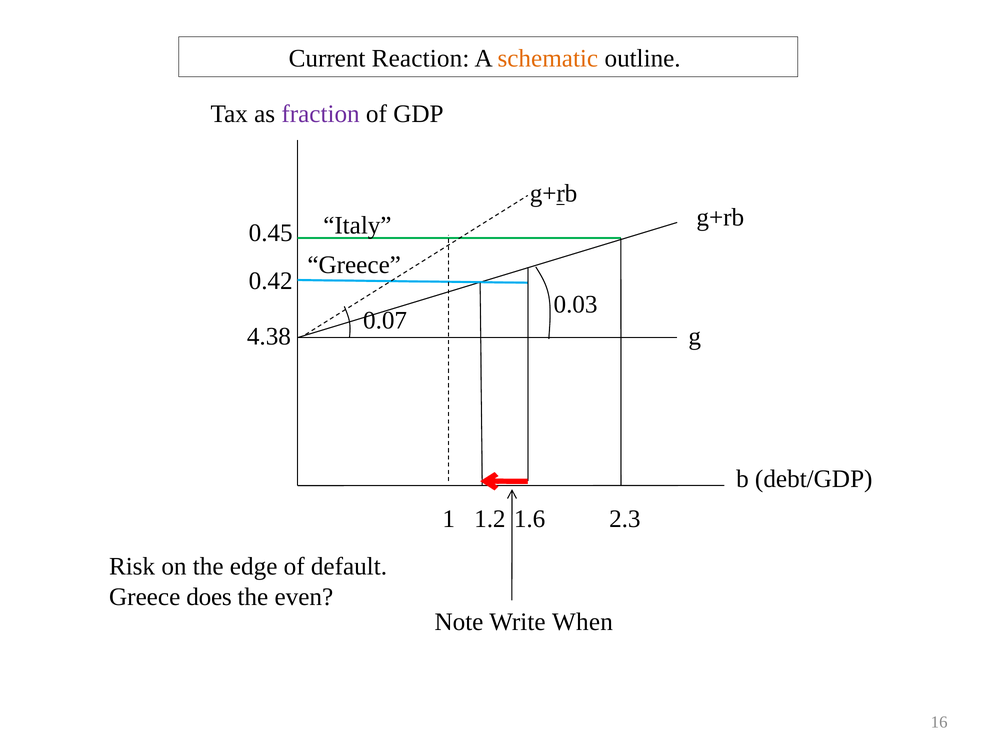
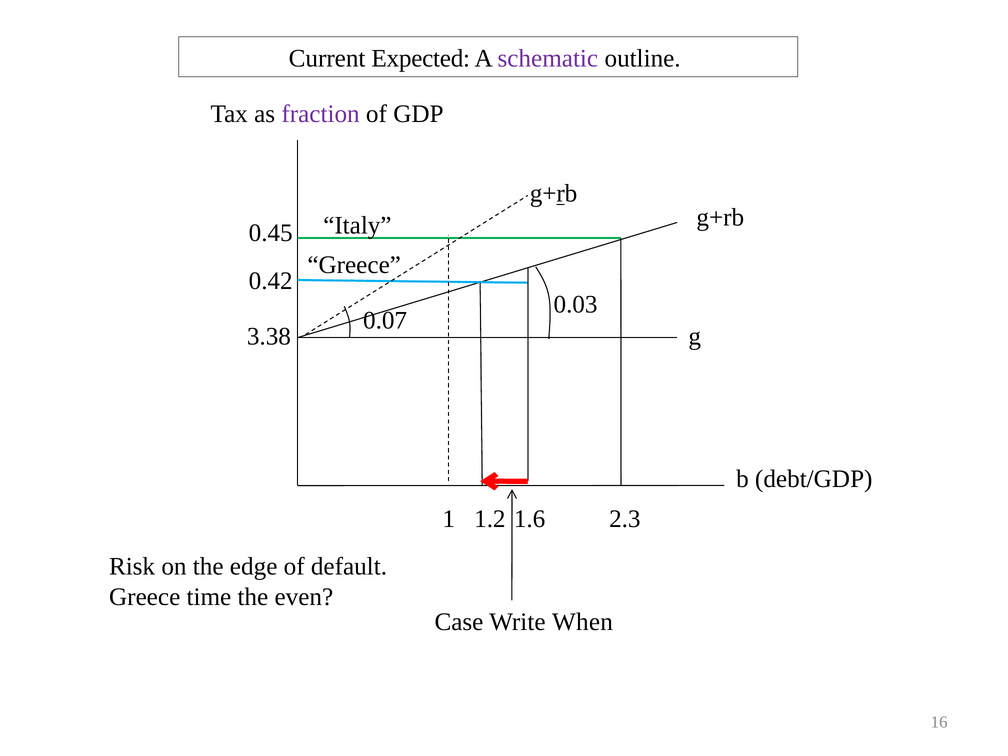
Reaction: Reaction -> Expected (421, 58)
schematic colour: orange -> purple (548, 58)
4.38: 4.38 -> 3.38 (269, 336)
does: does -> time (209, 597)
Note: Note -> Case (459, 622)
